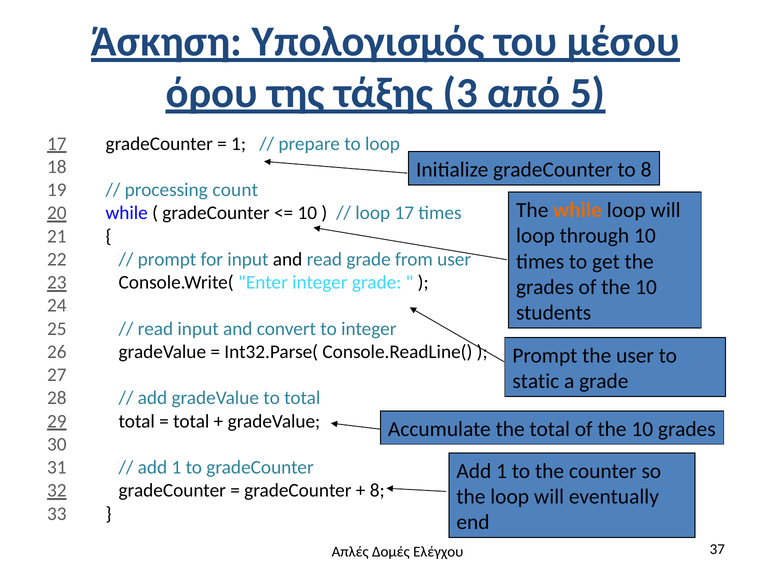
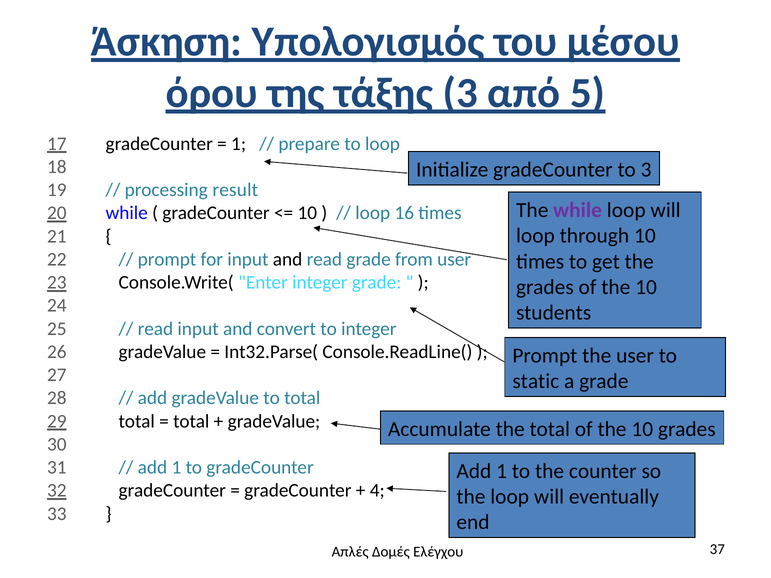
to 8: 8 -> 3 (646, 170)
count: count -> result (235, 190)
while colour: orange -> purple (578, 210)
loop 17: 17 -> 16 (404, 213)
8: 8 -> 4 (377, 491)
